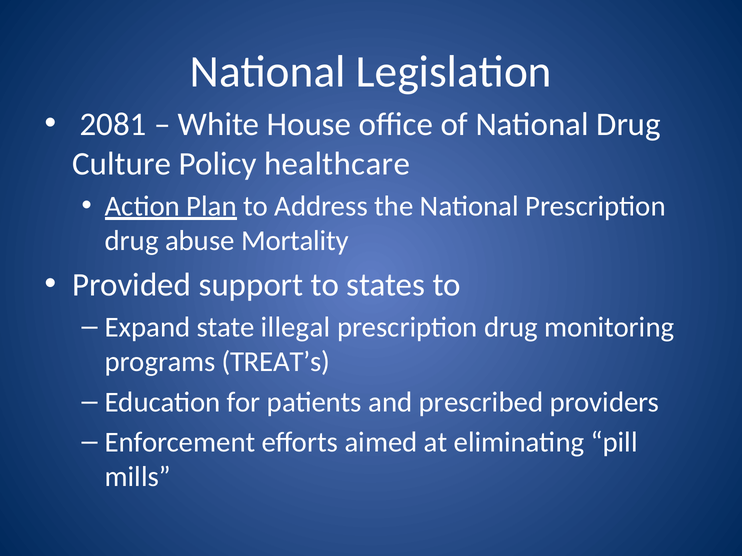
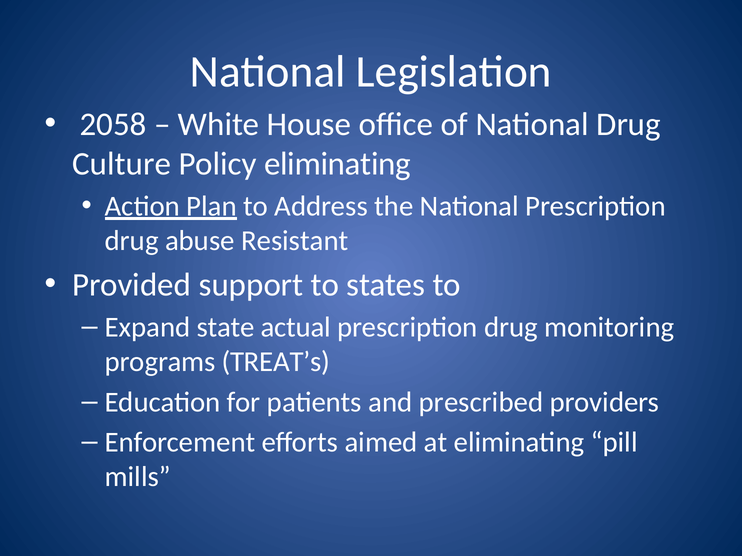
2081: 2081 -> 2058 (113, 124)
Policy healthcare: healthcare -> eliminating (337, 164)
Mortality: Mortality -> Resistant (295, 241)
illegal: illegal -> actual (296, 328)
